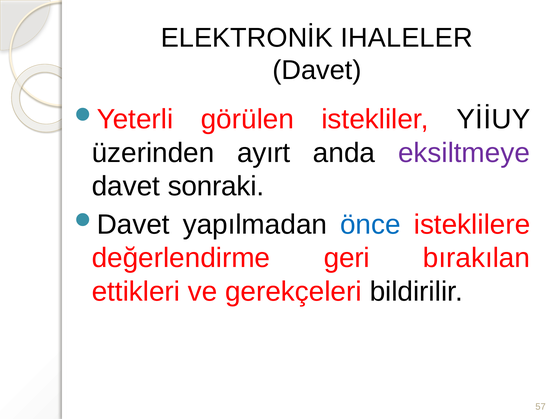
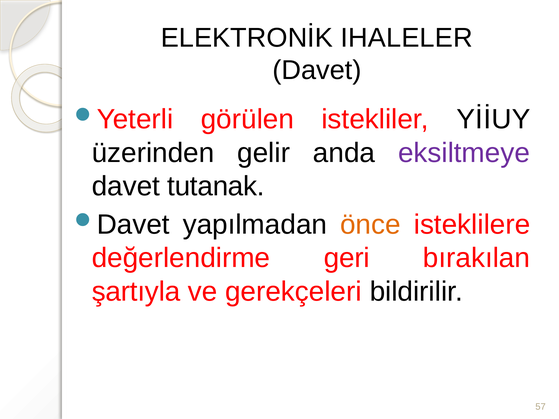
ayırt: ayırt -> gelir (264, 153)
sonraki: sonraki -> tutanak (216, 186)
önce colour: blue -> orange (370, 225)
ettikleri: ettikleri -> şartıyla (136, 292)
